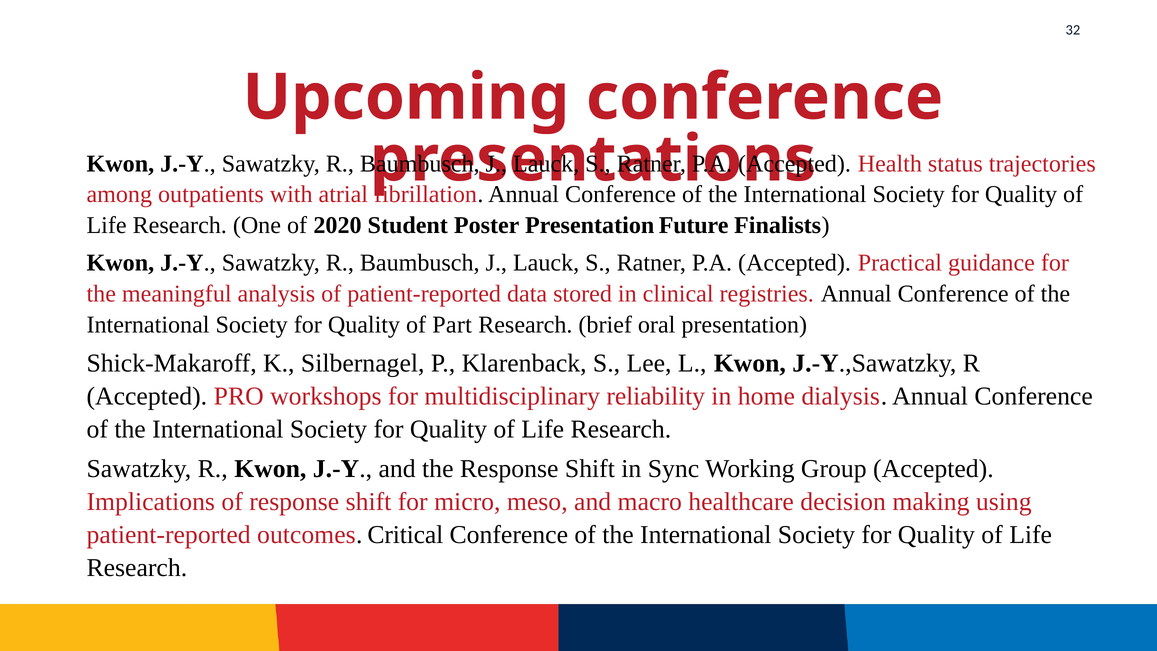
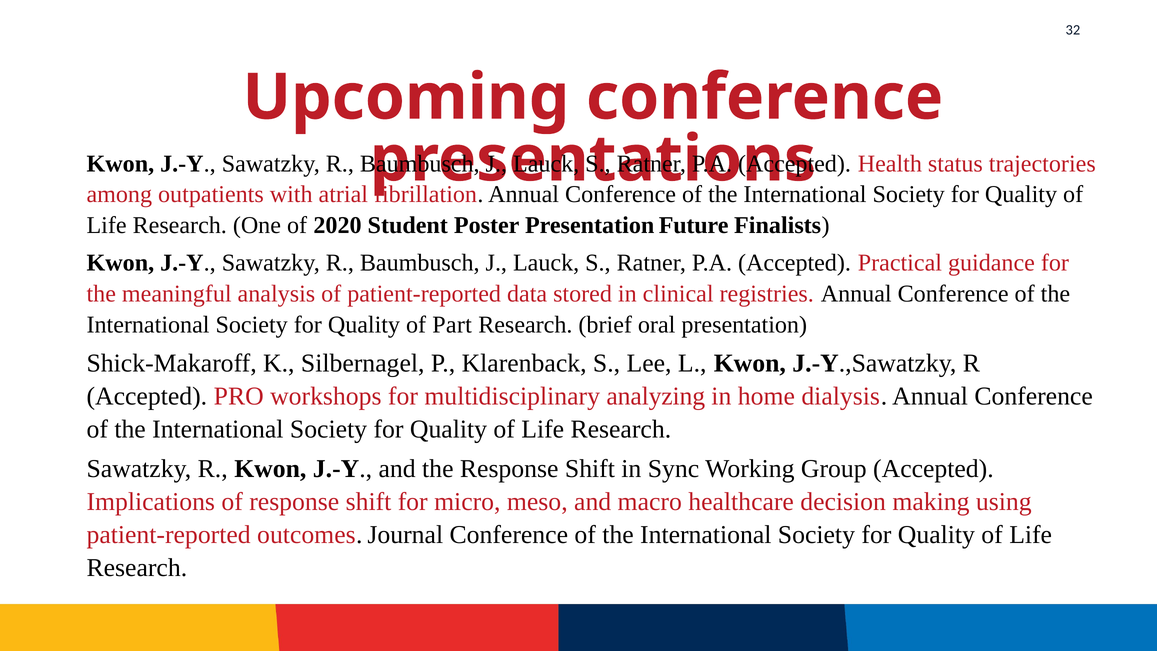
reliability: reliability -> analyzing (656, 396)
Critical: Critical -> Journal (405, 535)
